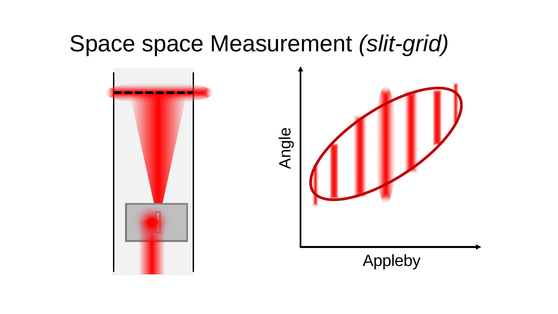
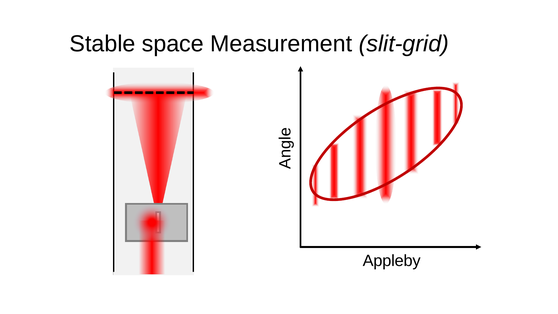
Space: Space -> Stable (103, 44)
